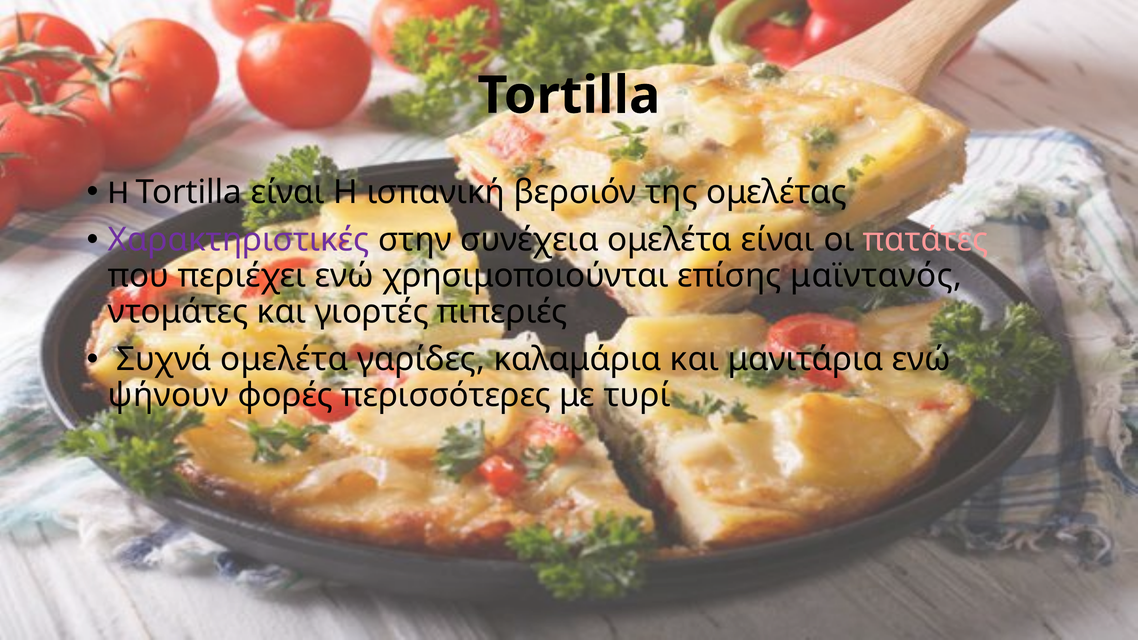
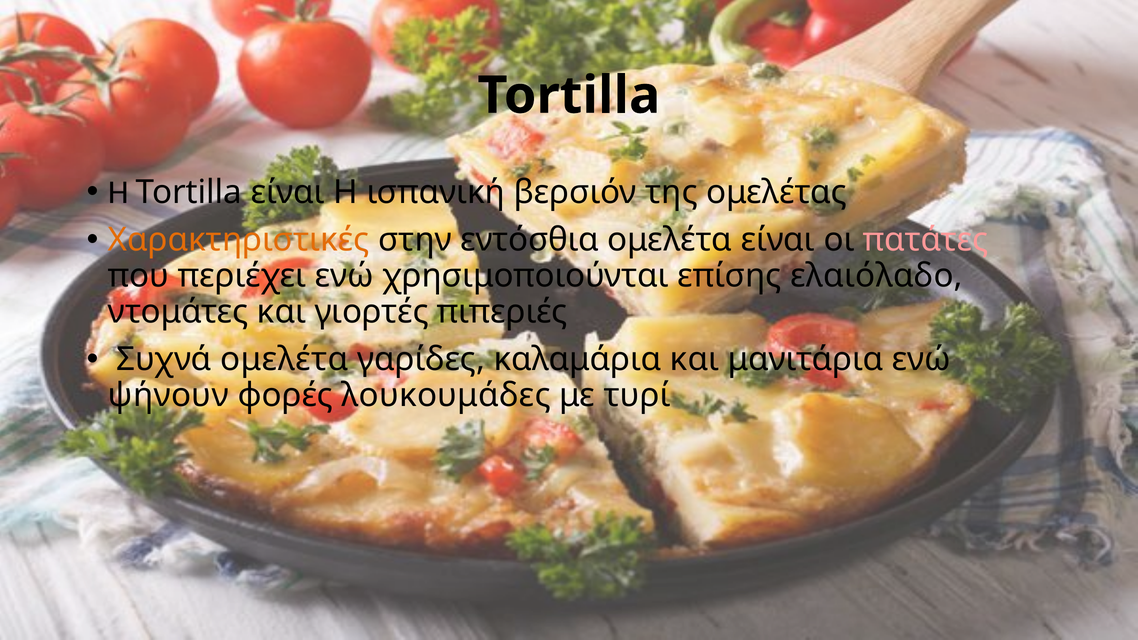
Χαρακτηριστικές colour: purple -> orange (239, 240)
συνέχεια: συνέχεια -> εντόσθια (530, 240)
μαϊντανός: μαϊντανός -> ελαιόλαδο (876, 276)
περισσότερες: περισσότερες -> λουκουμάδες (446, 395)
